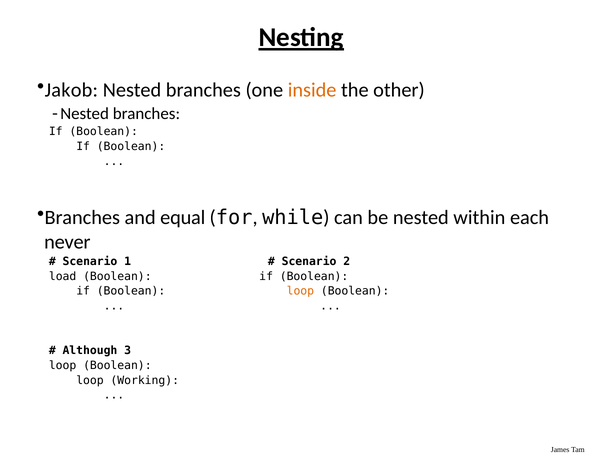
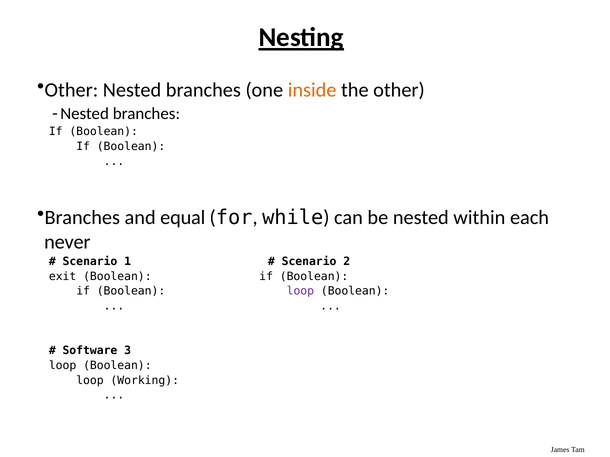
Jakob: Jakob -> Other (71, 90)
load: load -> exit (63, 277)
loop colour: orange -> purple (300, 291)
Although: Although -> Software (90, 351)
